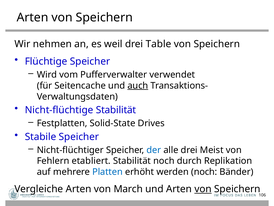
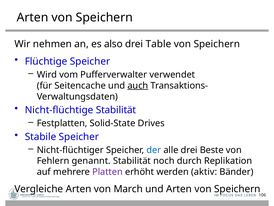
weil: weil -> also (113, 44)
Meist: Meist -> Beste (212, 150)
etabliert: etabliert -> genannt (91, 161)
Platten colour: blue -> purple (107, 172)
werden noch: noch -> aktiv (204, 172)
von underline: present -> none (203, 189)
